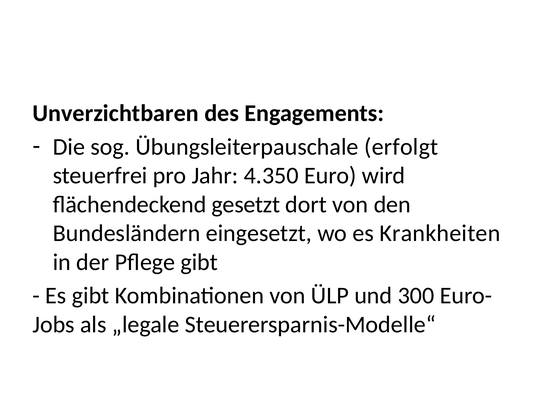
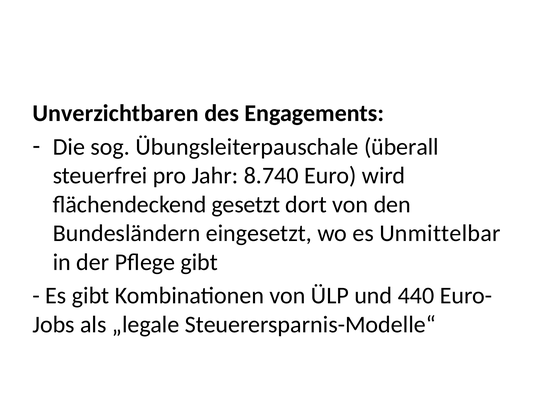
erfolgt: erfolgt -> überall (401, 147)
4.350: 4.350 -> 8.740 (271, 176)
Krankheiten: Krankheiten -> Unmittelbar (440, 234)
300: 300 -> 440 (416, 296)
